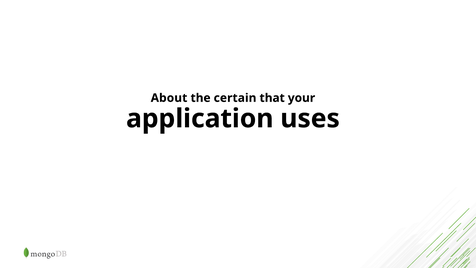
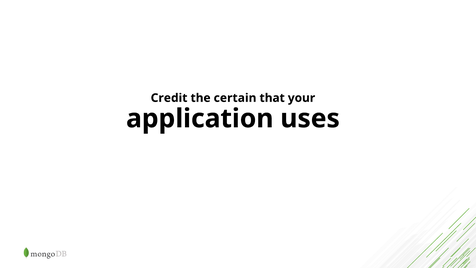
About: About -> Credit (169, 98)
